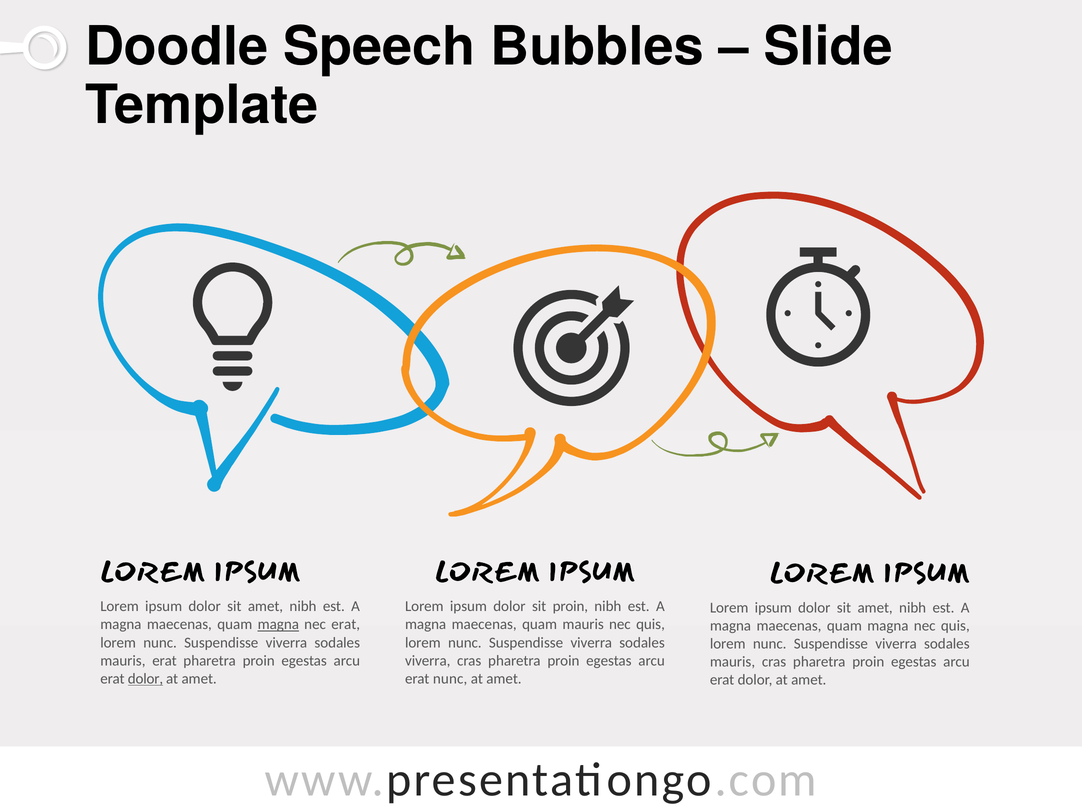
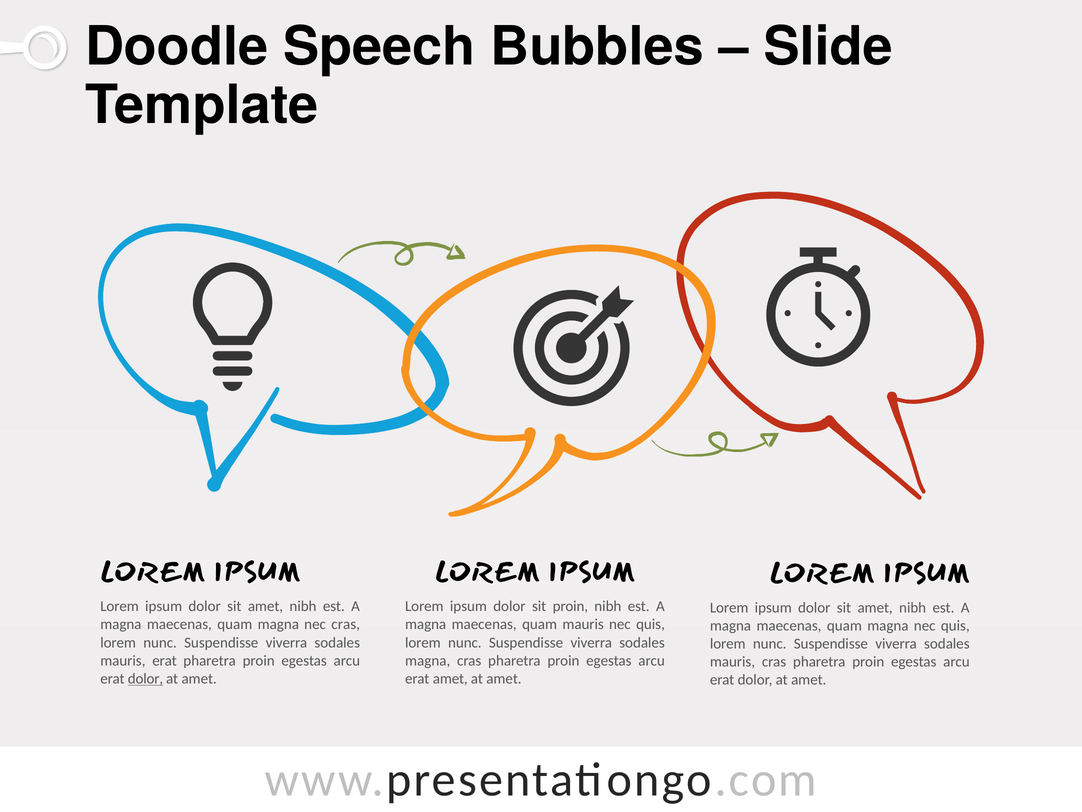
magna underline: present -> none (278, 624)
nec erat: erat -> cras (346, 624)
viverra: viverra -> magna (428, 660)
erat nunc: nunc -> amet (450, 678)
